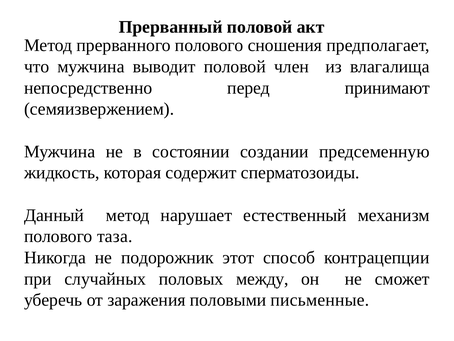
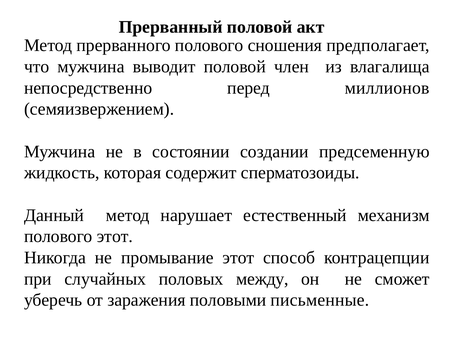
принимают: принимают -> миллионов (387, 88)
полового таза: таза -> этот (115, 236)
подорожник: подорожник -> промывание (167, 257)
